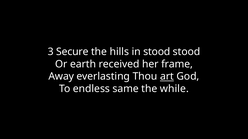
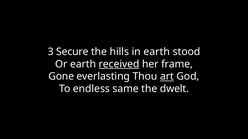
in stood: stood -> earth (157, 52)
received underline: none -> present (119, 64)
Away: Away -> Gone (61, 77)
while: while -> dwelt (174, 89)
